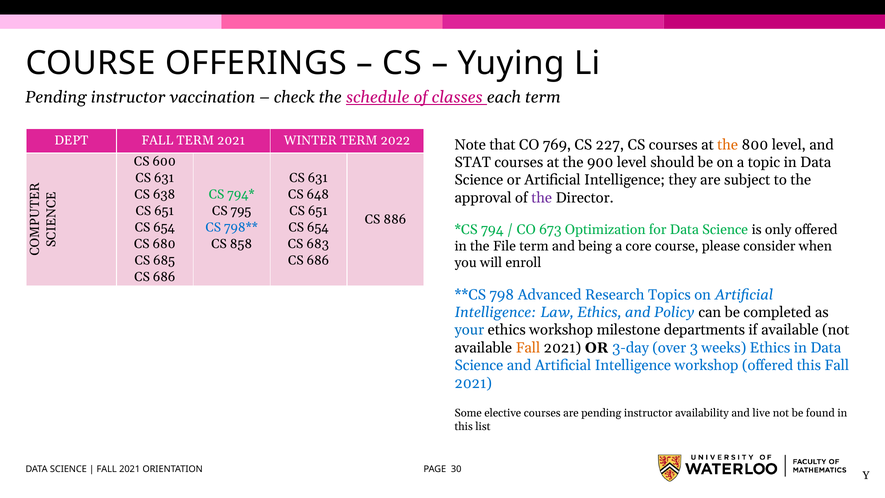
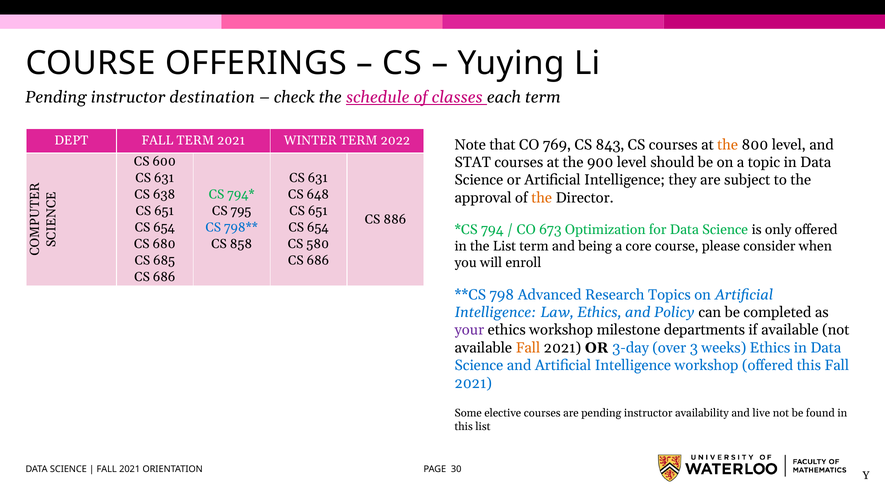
vaccination: vaccination -> destination (212, 97)
227: 227 -> 843 (610, 145)
the colour: purple -> orange (542, 198)
683: 683 -> 580 (318, 244)
the File: File -> List (504, 246)
your colour: blue -> purple (469, 330)
